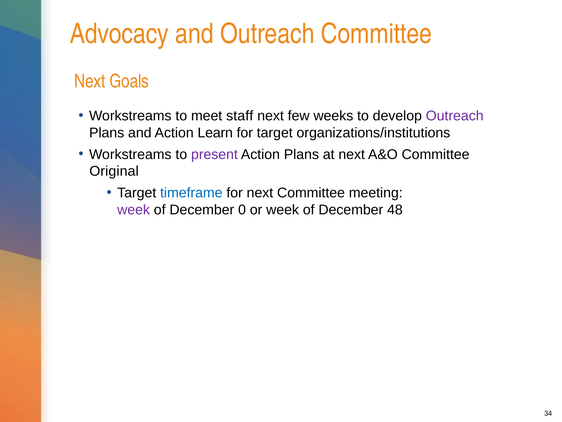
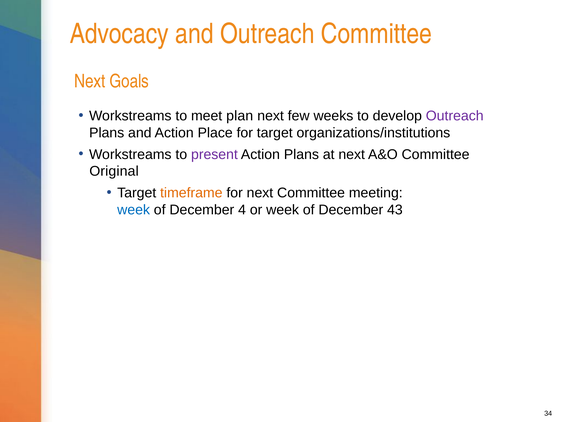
staff: staff -> plan (240, 116)
Learn: Learn -> Place (215, 133)
timeframe colour: blue -> orange (191, 193)
week colour: purple -> blue (134, 209)
0: 0 -> 4 (242, 209)
48: 48 -> 43 (395, 209)
